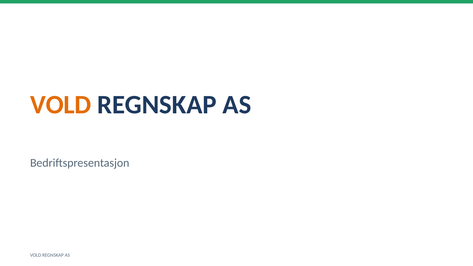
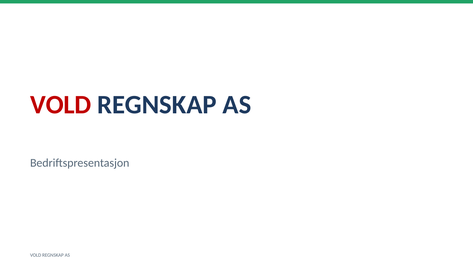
VOLD colour: orange -> red (61, 105)
